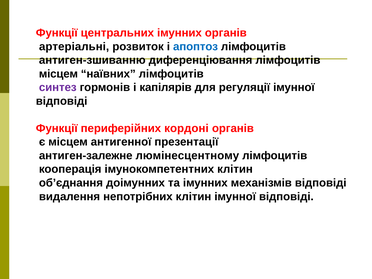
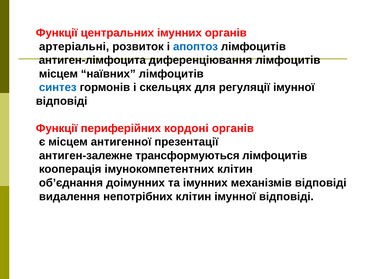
антиген-зшиванню: антиген-зшиванню -> антиген-лімфоцита (92, 60)
синтез colour: purple -> blue (58, 87)
капілярів: капілярів -> скельцях (166, 87)
люмінесцентному: люмінесцентному -> трансформуються (187, 156)
